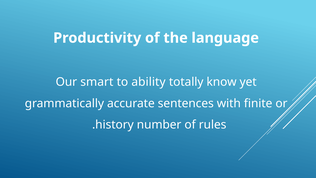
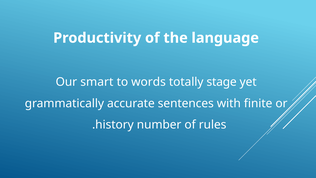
ability: ability -> words (149, 82)
know: know -> stage (222, 82)
